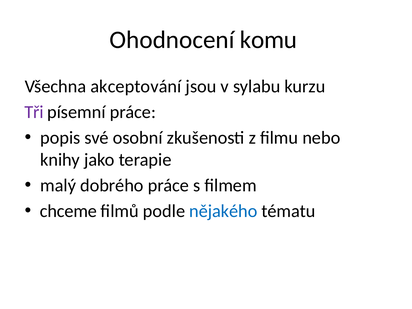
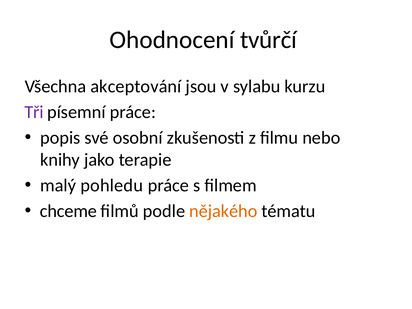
komu: komu -> tvůrčí (268, 40)
dobrého: dobrého -> pohledu (112, 185)
nějakého colour: blue -> orange (223, 211)
